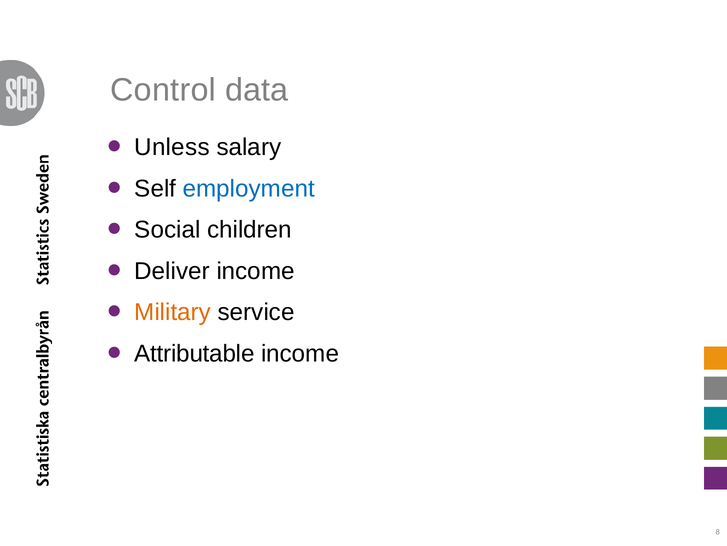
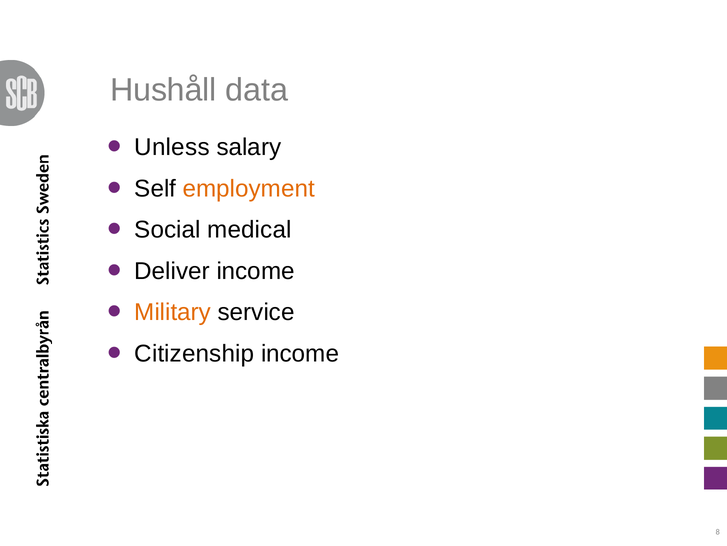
Control: Control -> Hushåll (163, 90)
employment colour: blue -> orange (249, 188)
children: children -> medical (249, 229)
Attributable: Attributable -> Citizenship (194, 353)
